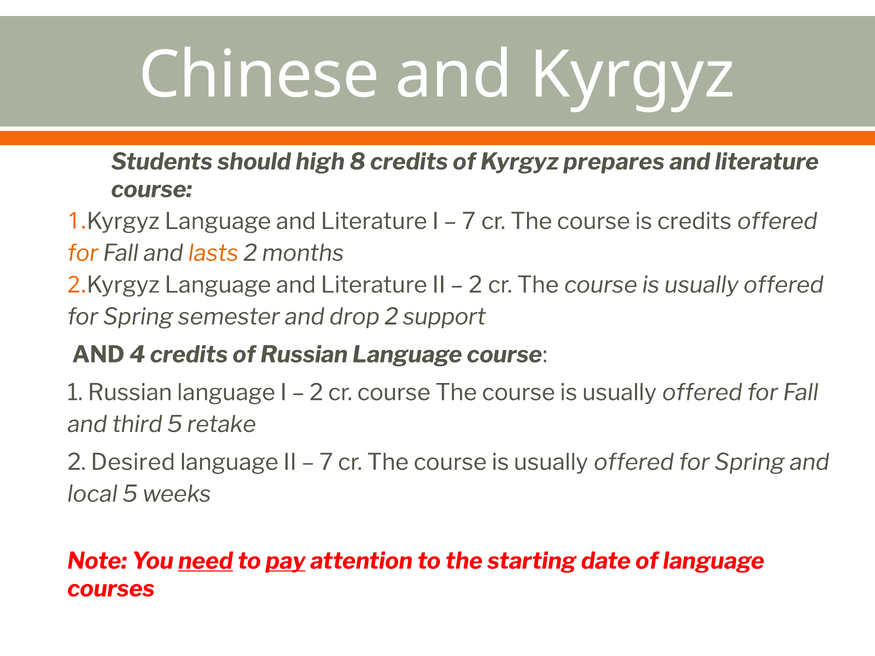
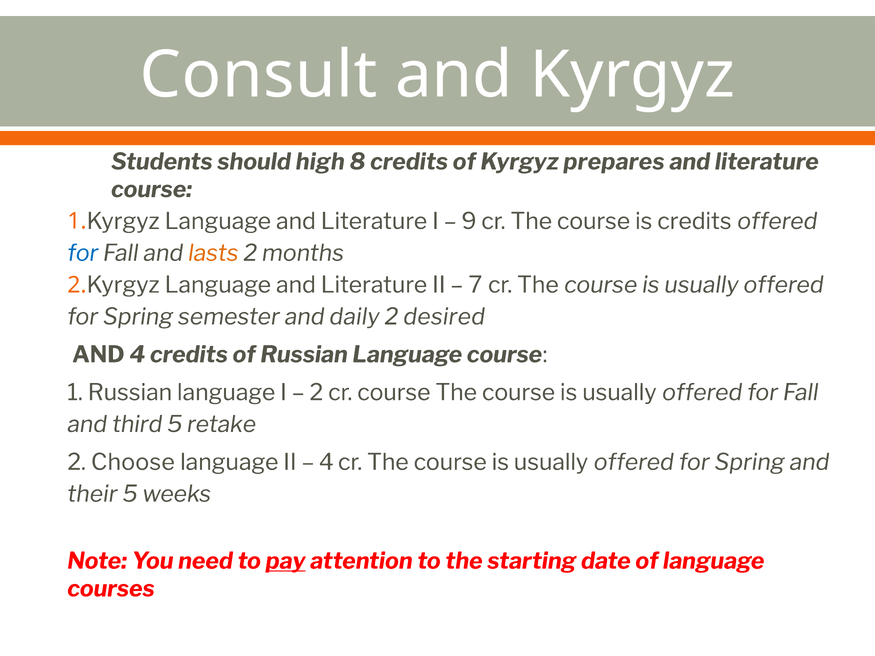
Chinese: Chinese -> Consult (259, 75)
7: 7 -> 9 (469, 221)
for colour: orange -> blue (83, 253)
2: 2 -> 7 (475, 285)
drop: drop -> daily (354, 317)
support: support -> desired (444, 317)
Desired: Desired -> Choose (133, 462)
7: 7 -> 4 (326, 462)
local: local -> their (92, 494)
need underline: present -> none (206, 561)
